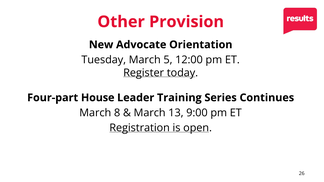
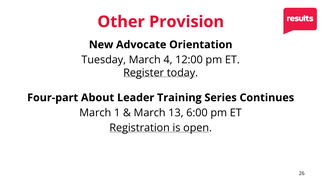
5: 5 -> 4 (168, 60)
House: House -> About (98, 98)
8: 8 -> 1 (117, 113)
9:00: 9:00 -> 6:00 (197, 113)
